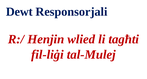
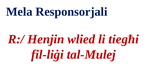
Dewt: Dewt -> Mela (19, 12)
tagħti: tagħti -> tiegħi (124, 39)
